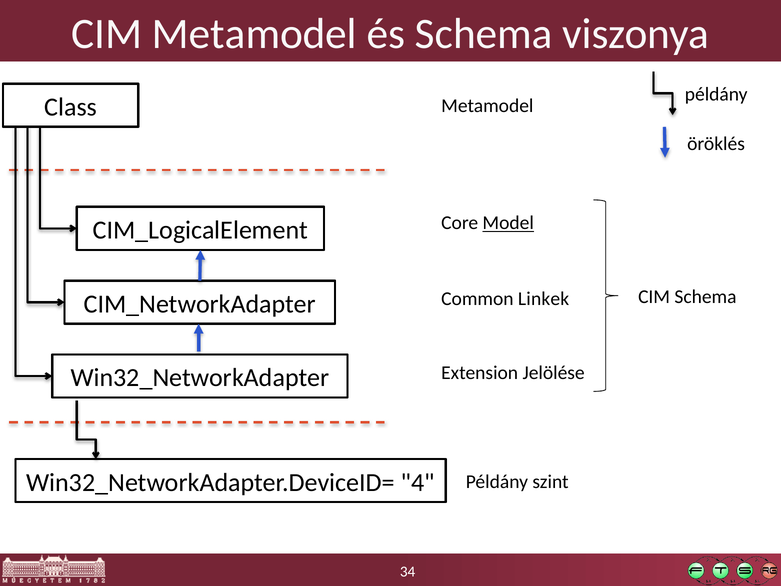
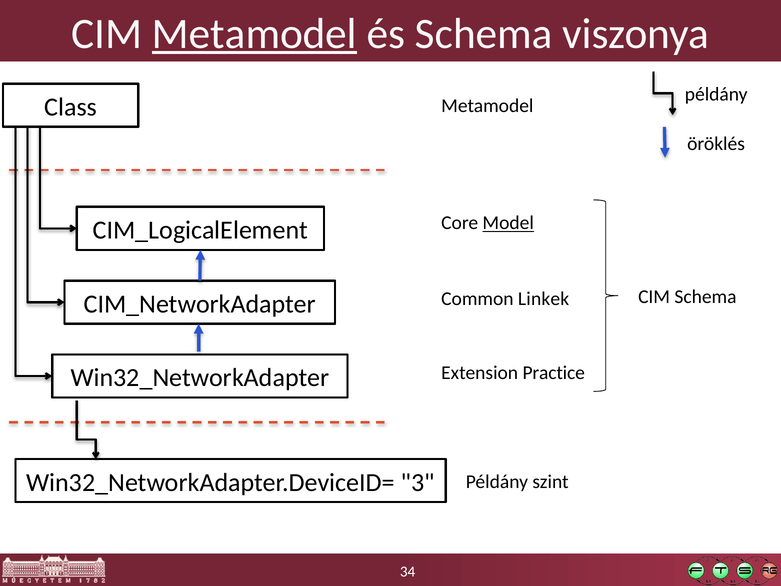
Metamodel underline: none -> present (254, 34)
Jelölése: Jelölése -> Practice (554, 372)
4: 4 -> 3 (418, 482)
